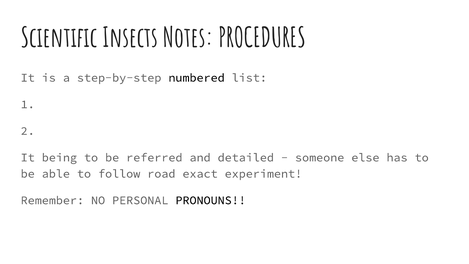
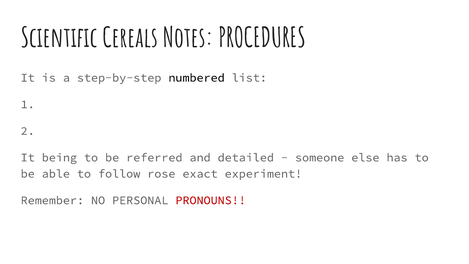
Insects: Insects -> Cereals (130, 38)
road: road -> rose (161, 174)
PRONOUNS colour: black -> red (211, 200)
